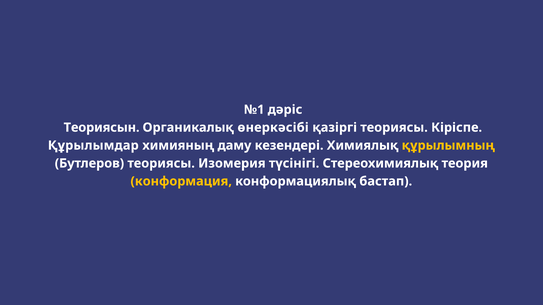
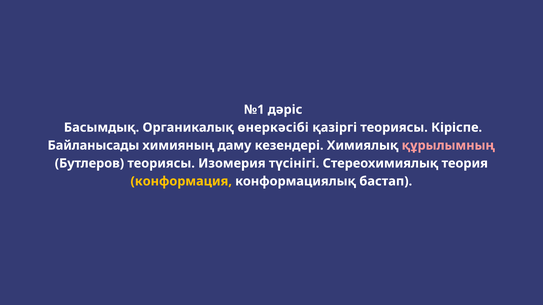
Теориясын: Теориясын -> Басымдық (102, 128)
Құрылымдар: Құрылымдар -> Байланысады (93, 146)
құрылымның colour: yellow -> pink (448, 146)
